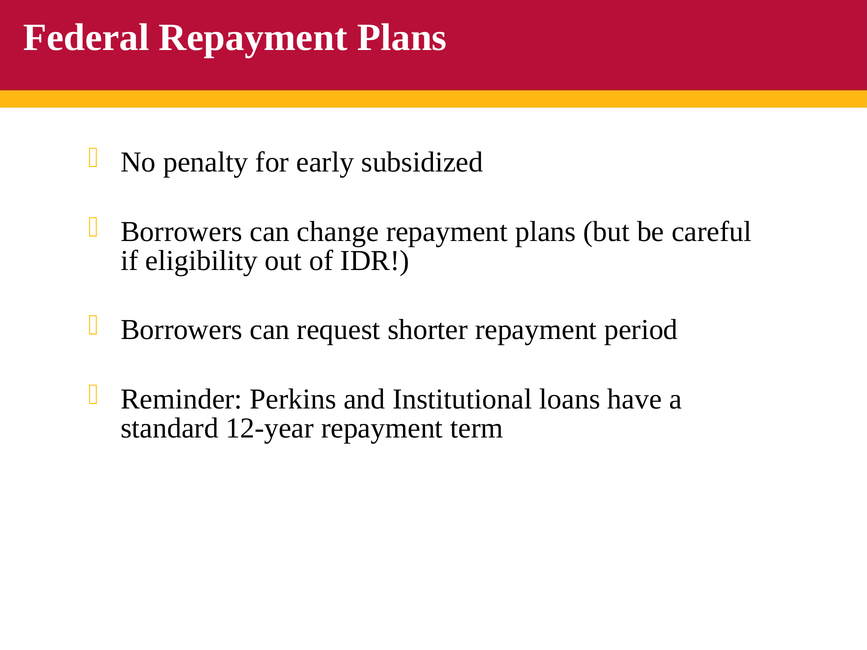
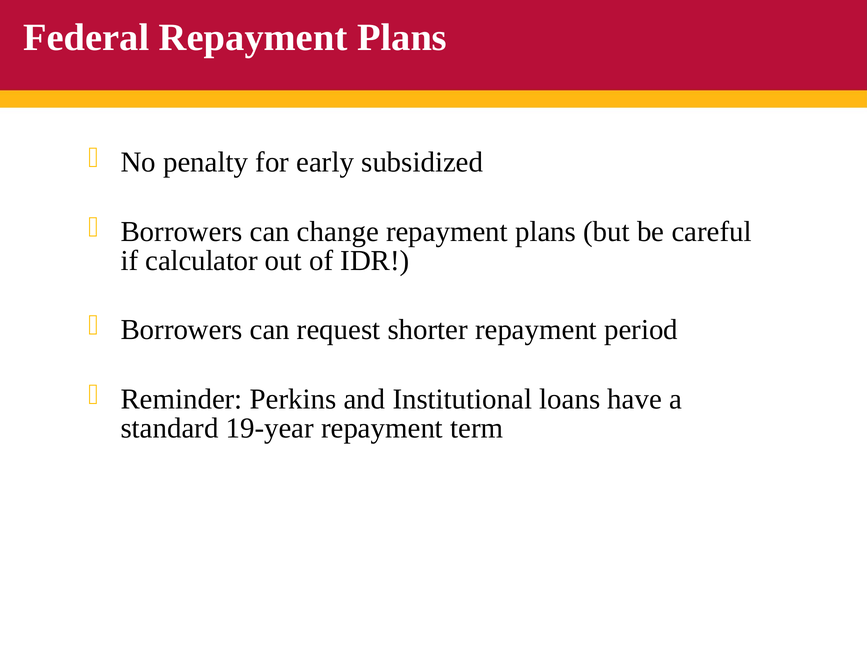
eligibility: eligibility -> calculator (202, 261)
12-year: 12-year -> 19-year (270, 428)
